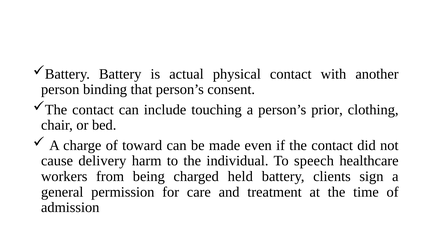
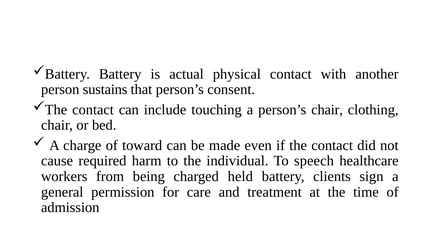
binding: binding -> sustains (105, 90)
person’s prior: prior -> chair (327, 110)
delivery: delivery -> required (102, 161)
